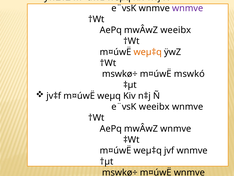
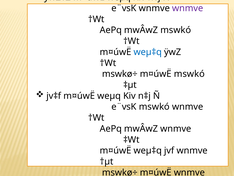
mwÂwZ weeibx: weeibx -> mswkó (176, 30)
weµ‡q colour: orange -> blue (148, 52)
e¨vsK weeibx: weeibx -> mswkó (154, 107)
